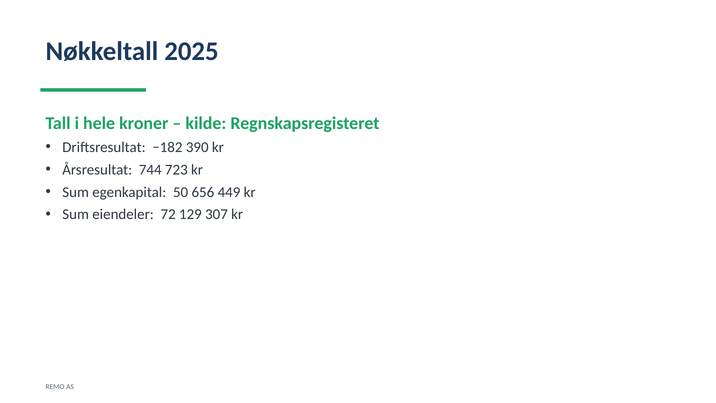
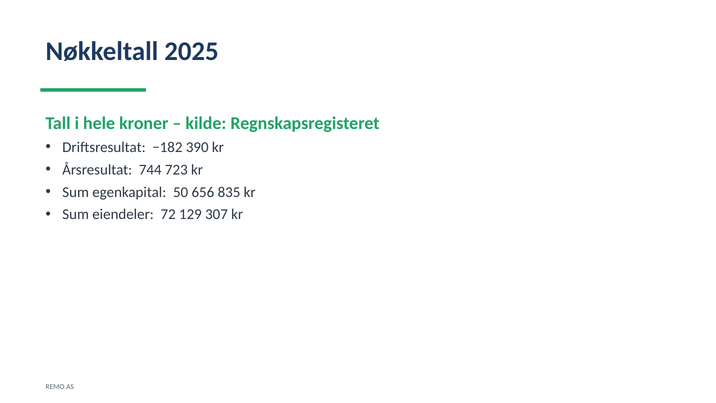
449: 449 -> 835 (229, 192)
